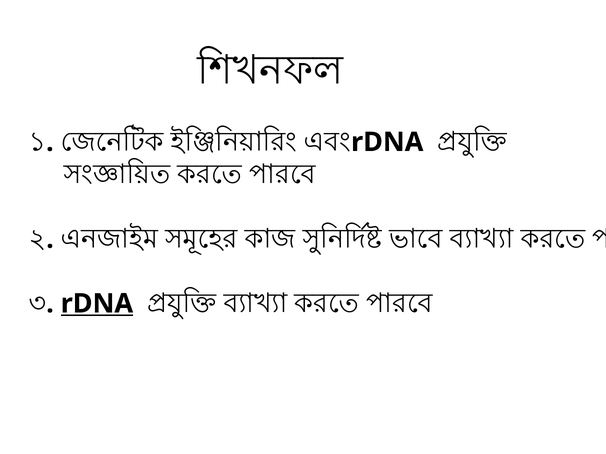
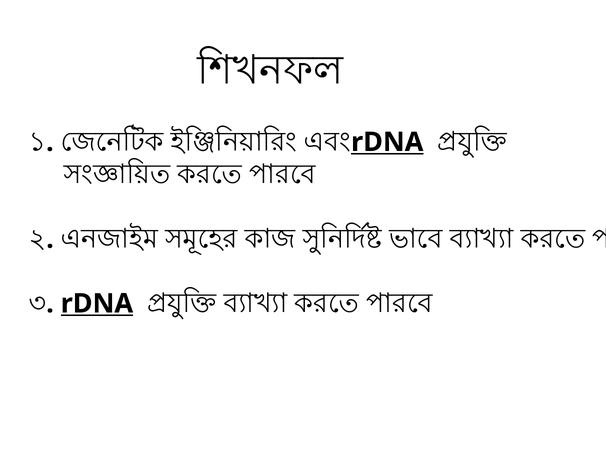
rDNA underline: none -> present (387, 142)
